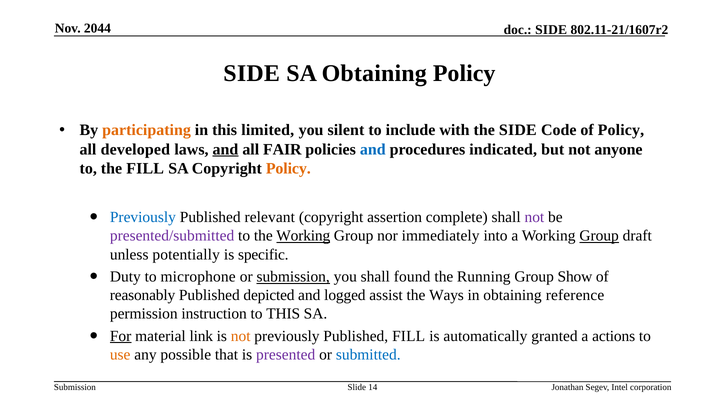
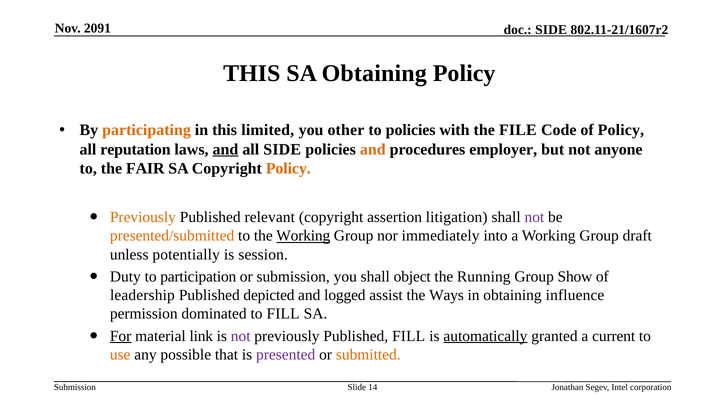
2044: 2044 -> 2091 (97, 29)
SIDE: SIDE -> THIS (252, 74)
silent: silent -> other (346, 130)
to include: include -> policies (411, 130)
the SIDE: SIDE -> FILE (518, 130)
developed: developed -> reputation (135, 149)
all FAIR: FAIR -> SIDE (282, 149)
and colour: blue -> orange (373, 149)
indicated: indicated -> employer (503, 149)
the FILL: FILL -> FAIR (145, 169)
Previously colour: blue -> orange (143, 218)
complete: complete -> litigation (457, 218)
presented/submitted colour: purple -> orange (172, 236)
Group underline: present -> none (599, 236)
specific: specific -> session (263, 255)
microphone: microphone -> participation (198, 277)
submission underline: present -> none (293, 277)
found: found -> object (412, 277)
reasonably: reasonably -> leadership (142, 296)
reference: reference -> influence (575, 296)
instruction: instruction -> dominated (214, 314)
to THIS: THIS -> FILL (283, 314)
not colour: orange -> purple (241, 336)
automatically underline: none -> present (485, 336)
actions: actions -> current (614, 336)
submitted colour: blue -> orange (368, 355)
